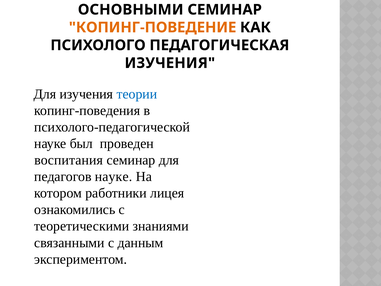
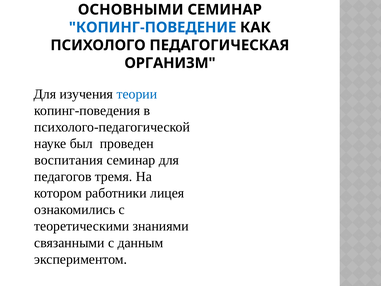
КОПИНГ-ПОВЕДЕНИЕ colour: orange -> blue (153, 27)
ИЗУЧЕНИЯ: ИЗУЧЕНИЯ -> ОРГАНИЗМ (170, 63)
педагогов науке: науке -> тремя (114, 176)
